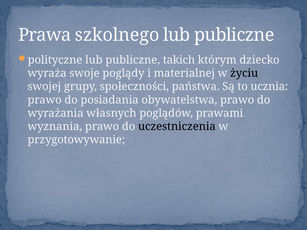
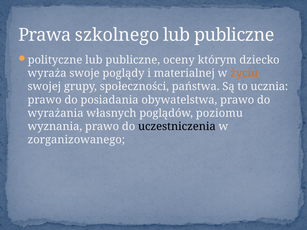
takich: takich -> oceny (179, 60)
życiu colour: black -> orange (244, 73)
prawami: prawami -> poziomu (219, 113)
przygotowywanie: przygotowywanie -> zorganizowanego (76, 140)
